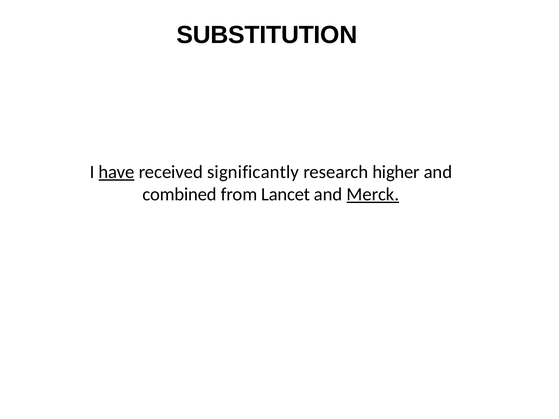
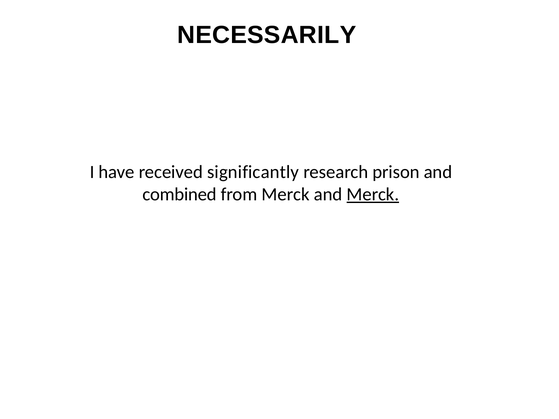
SUBSTITUTION: SUBSTITUTION -> NECESSARILY (267, 35)
have underline: present -> none (117, 172)
higher: higher -> prison (396, 172)
from Lancet: Lancet -> Merck (286, 194)
